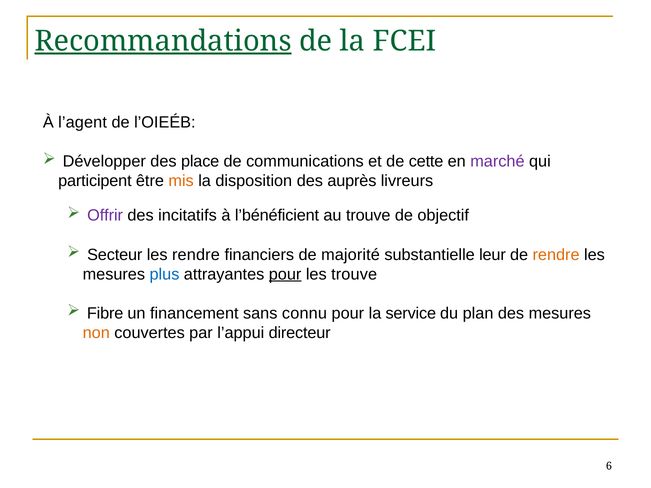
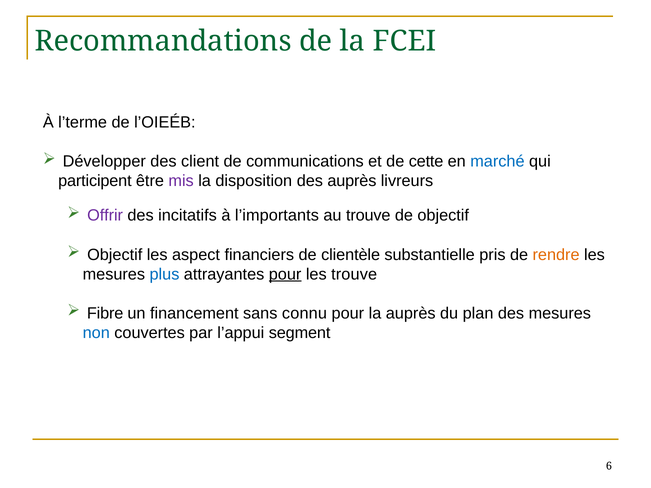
Recommandations underline: present -> none (163, 41)
l’agent: l’agent -> l’terme (83, 122)
place: place -> client (200, 161)
marché colour: purple -> blue (497, 161)
mis colour: orange -> purple (181, 181)
l’bénéficient: l’bénéficient -> l’importants (277, 216)
Secteur: Secteur -> Objectif (115, 255)
les rendre: rendre -> aspect (196, 255)
majorité: majorité -> clientèle (351, 255)
leur: leur -> pris (492, 255)
la service: service -> auprès (411, 313)
non colour: orange -> blue (96, 333)
directeur: directeur -> segment (300, 333)
